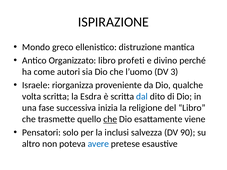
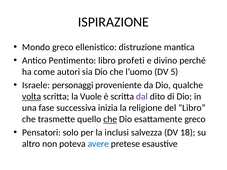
Organizzato: Organizzato -> Pentimento (72, 61)
3: 3 -> 5 (174, 72)
riorganizza: riorganizza -> personaggi (73, 85)
volta underline: none -> present (32, 97)
Esdra: Esdra -> Vuole (91, 97)
dal colour: blue -> purple (142, 97)
esattamente viene: viene -> greco (195, 119)
90: 90 -> 18 (188, 133)
